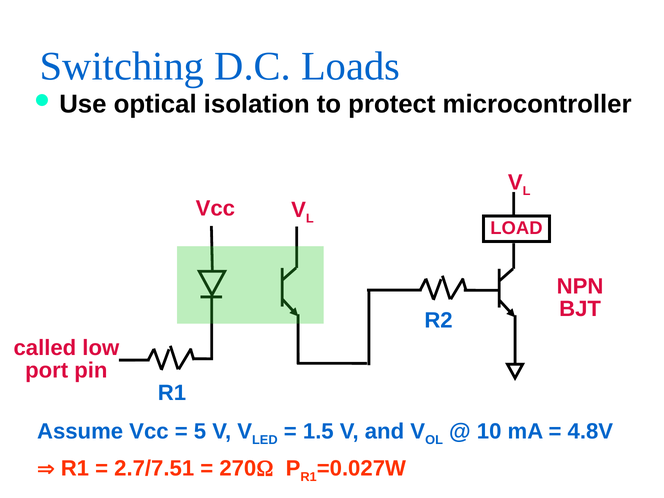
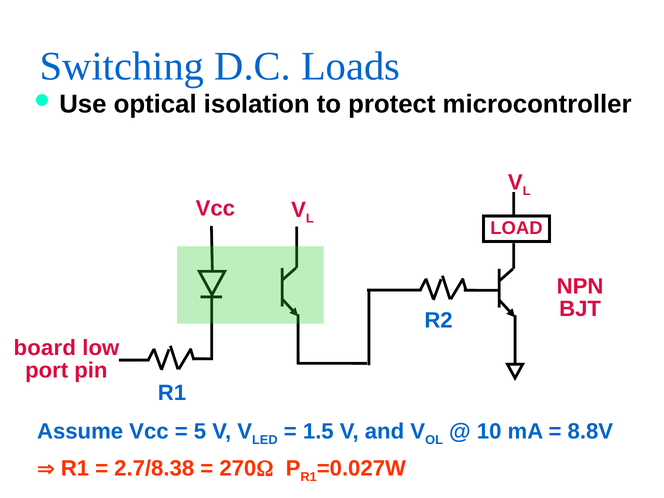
called: called -> board (45, 348)
4.8V: 4.8V -> 8.8V (590, 432)
2.7/7.51: 2.7/7.51 -> 2.7/8.38 (154, 468)
